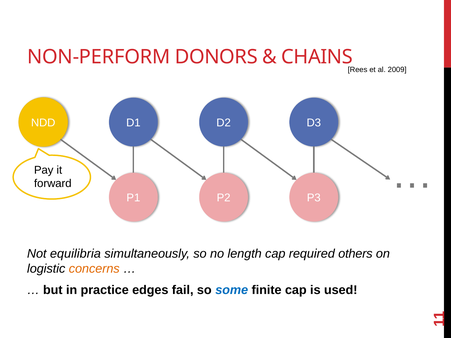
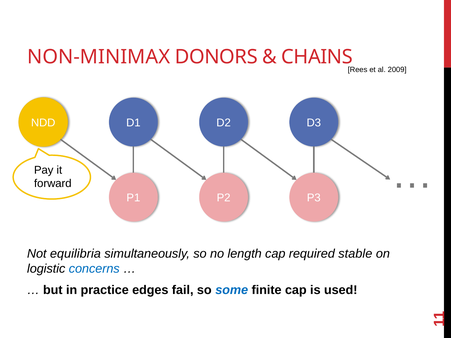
NON-PERFORM: NON-PERFORM -> NON-MINIMAX (99, 57)
others: others -> stable (355, 254)
concerns colour: orange -> blue (94, 269)
